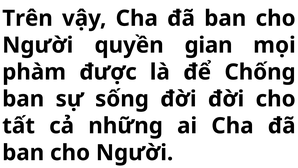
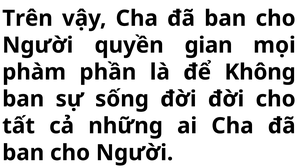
được: được -> phần (108, 72)
Chống: Chống -> Không (260, 72)
